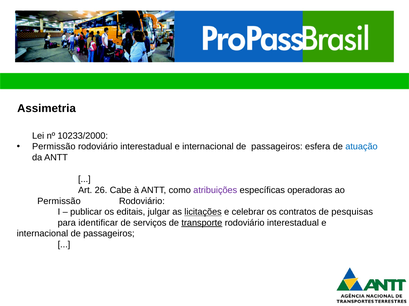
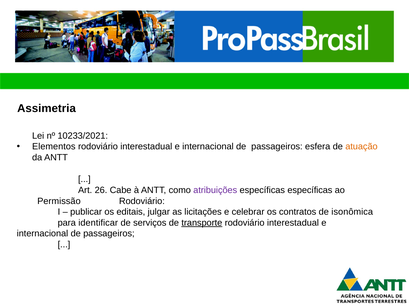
10233/2000: 10233/2000 -> 10233/2021 (83, 136)
Permissão: Permissão -> Elementos (54, 147)
atuação colour: blue -> orange (361, 147)
específicas operadoras: operadoras -> específicas (310, 191)
licitações underline: present -> none (203, 212)
pesquisas: pesquisas -> isonômica (352, 212)
